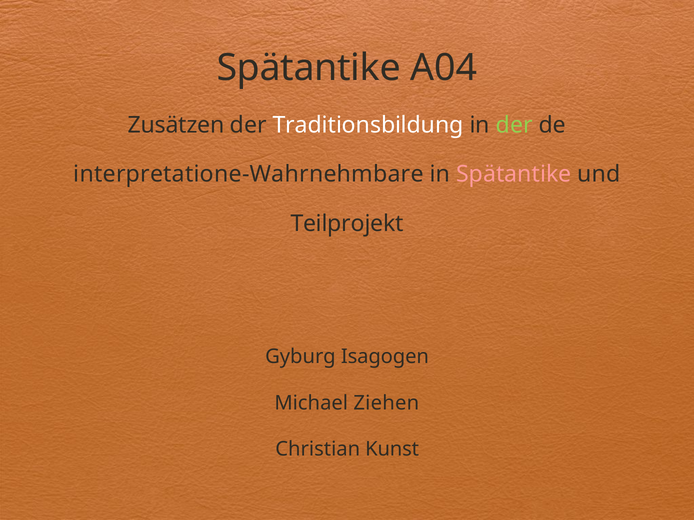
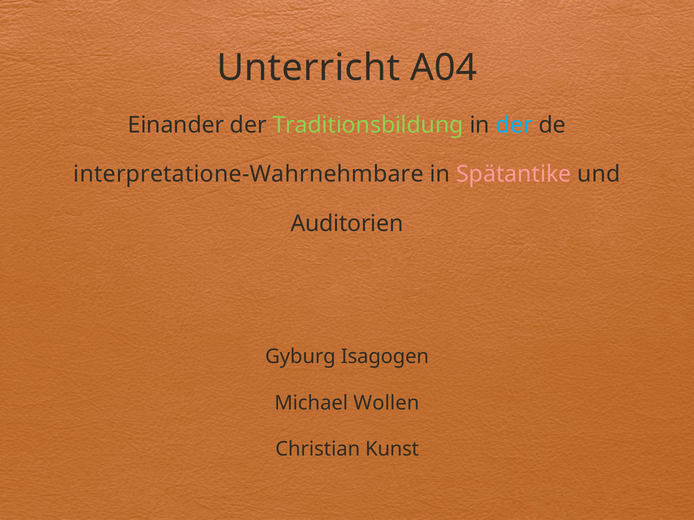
Spätantike: Spätantike -> Unterricht (308, 68)
Zusätzen: Zusätzen -> Einander (176, 125)
Traditionsbildung colour: white -> light green (368, 125)
der colour: light green -> light blue (514, 125)
Teilprojekt: Teilprojekt -> Auditorien (347, 224)
Ziehen: Ziehen -> Wollen (386, 403)
